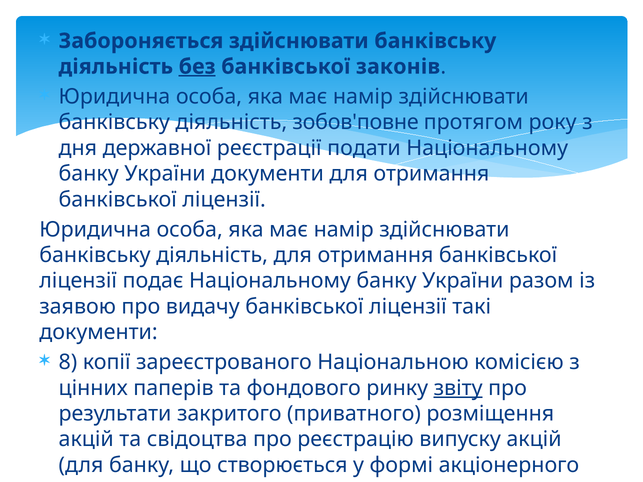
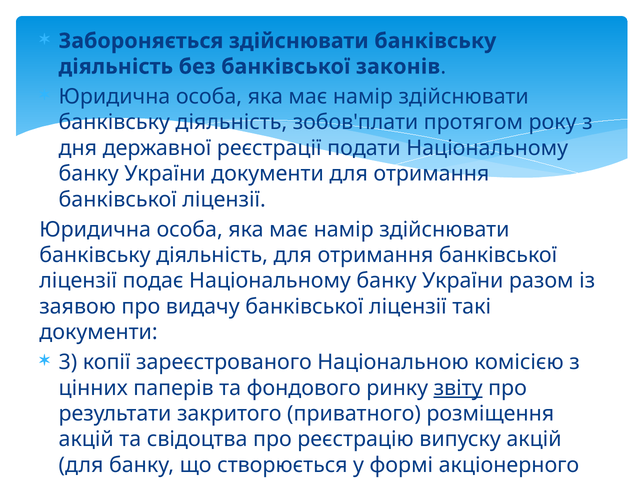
без underline: present -> none (197, 67)
зобов'повне: зобов'повне -> зобов'плати (356, 122)
8: 8 -> 3 (68, 362)
